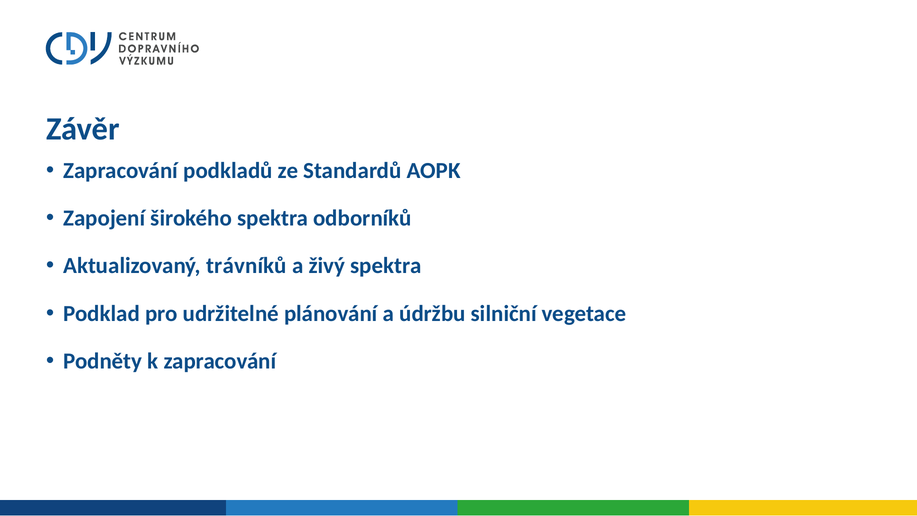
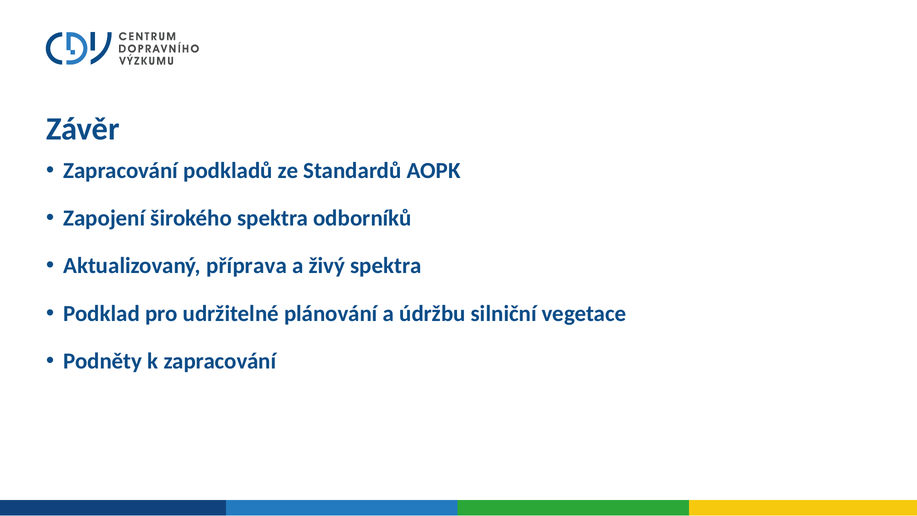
trávníků: trávníků -> příprava (246, 266)
